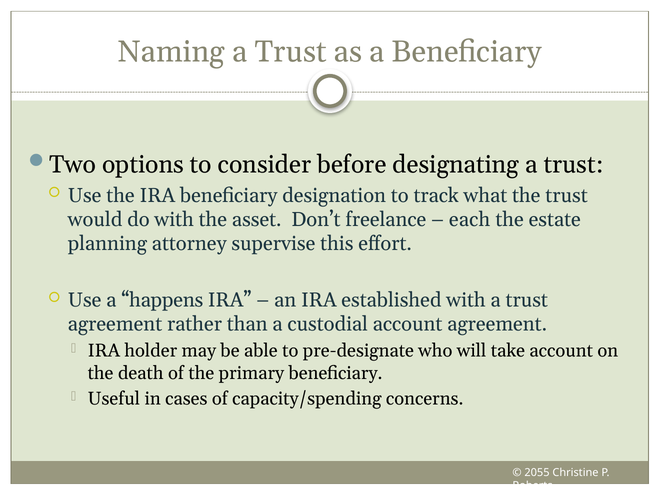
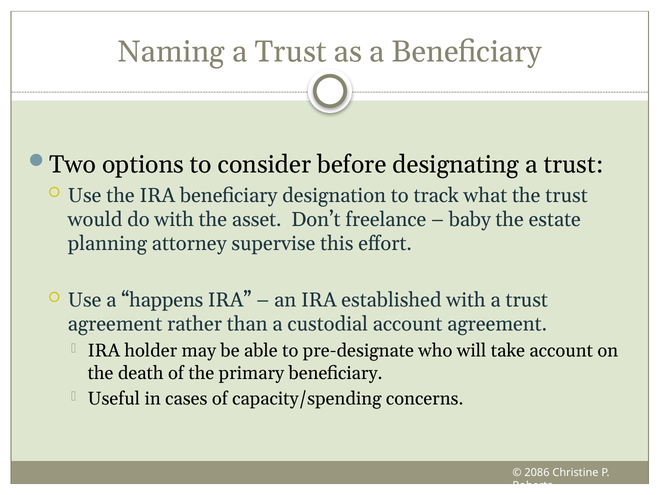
each: each -> baby (470, 220)
2055: 2055 -> 2086 (537, 473)
